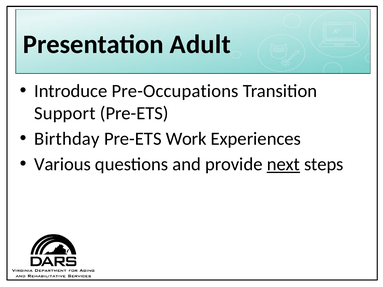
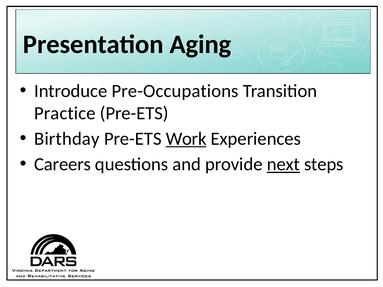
Adult: Adult -> Aging (200, 44)
Support: Support -> Practice (65, 113)
Work underline: none -> present (186, 139)
Various: Various -> Careers (63, 164)
